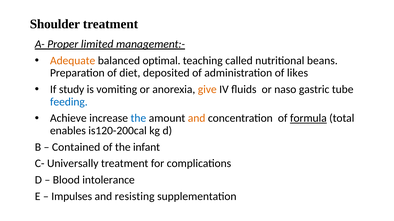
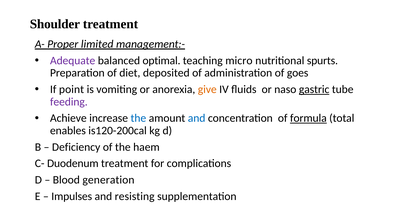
Adequate colour: orange -> purple (73, 61)
called: called -> micro (239, 61)
beans: beans -> spurts (322, 61)
likes: likes -> goes (298, 73)
study: study -> point (72, 90)
gastric underline: none -> present (314, 90)
feeding colour: blue -> purple (69, 102)
and colour: orange -> blue (197, 119)
Contained: Contained -> Deficiency (76, 147)
infant: infant -> haem (146, 147)
Universally: Universally -> Duodenum (73, 164)
intolerance: intolerance -> generation (108, 180)
